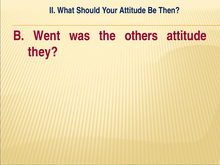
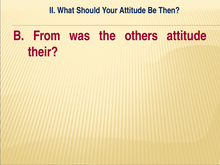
Went: Went -> From (47, 36)
they: they -> their (43, 52)
